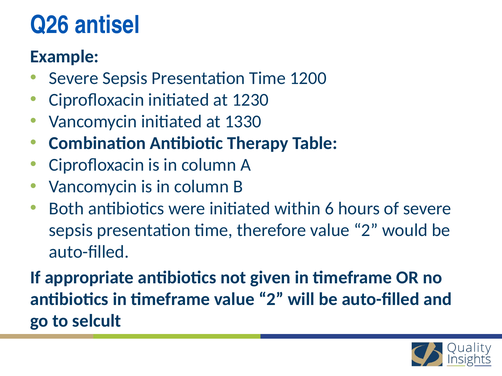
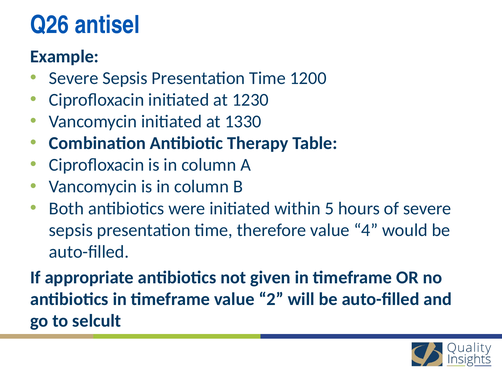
6: 6 -> 5 (329, 209)
therefore value 2: 2 -> 4 (366, 230)
